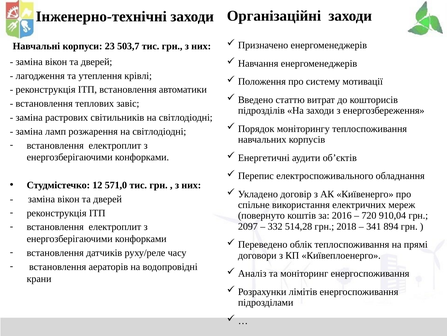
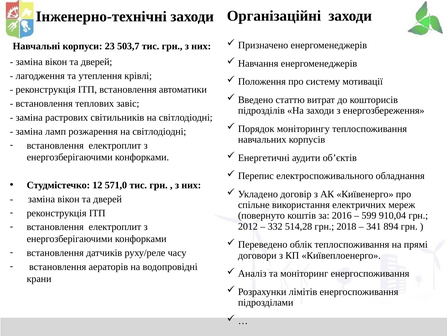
720: 720 -> 599 (369, 215)
2097: 2097 -> 2012 (248, 226)
